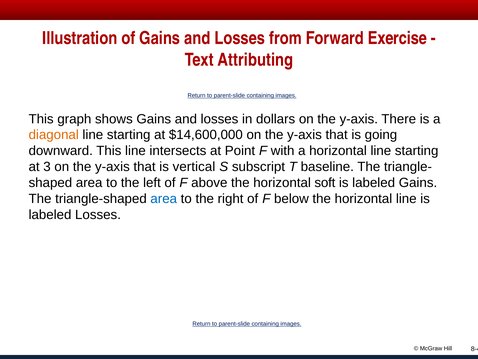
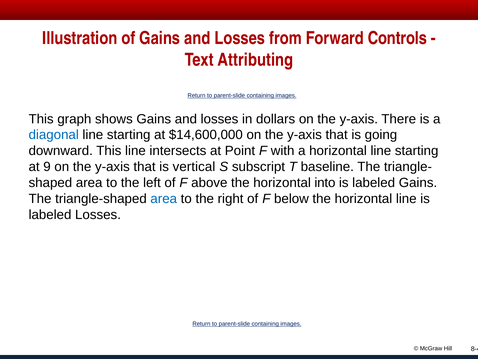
Exercise: Exercise -> Controls (397, 38)
diagonal colour: orange -> blue (54, 135)
3: 3 -> 9 (47, 167)
soft: soft -> into (325, 183)
